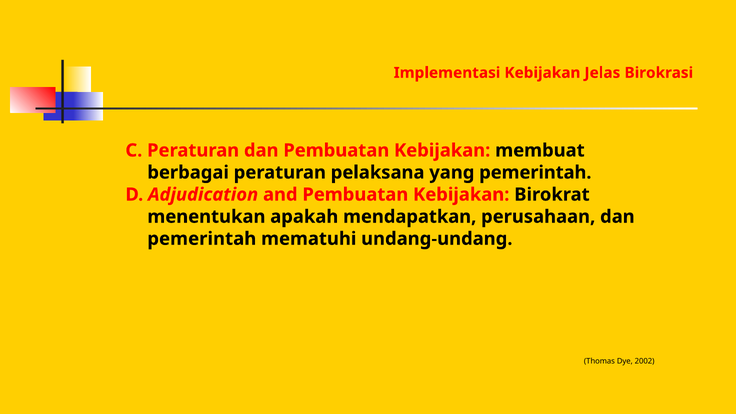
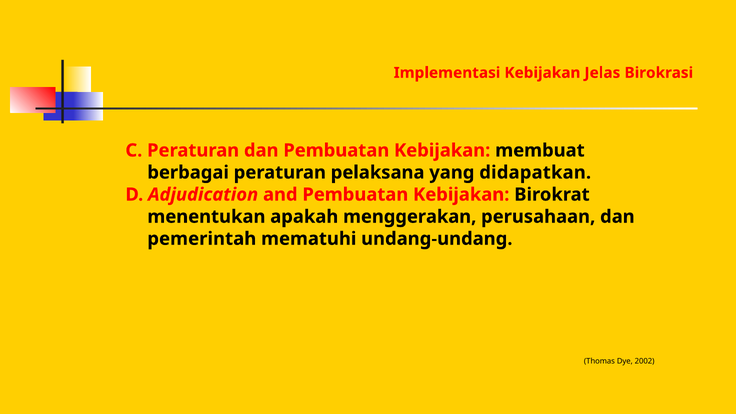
yang pemerintah: pemerintah -> didapatkan (535, 173)
mendapatkan: mendapatkan -> menggerakan (410, 217)
